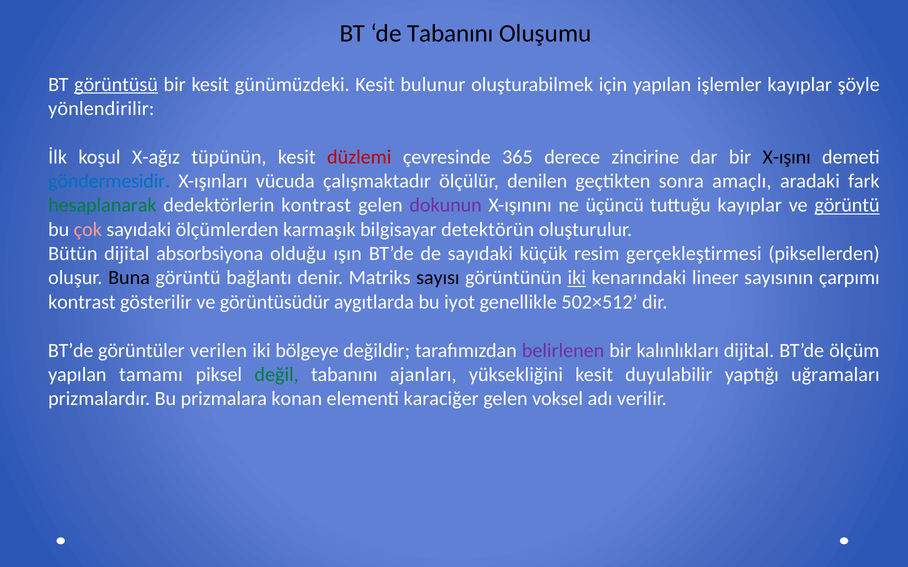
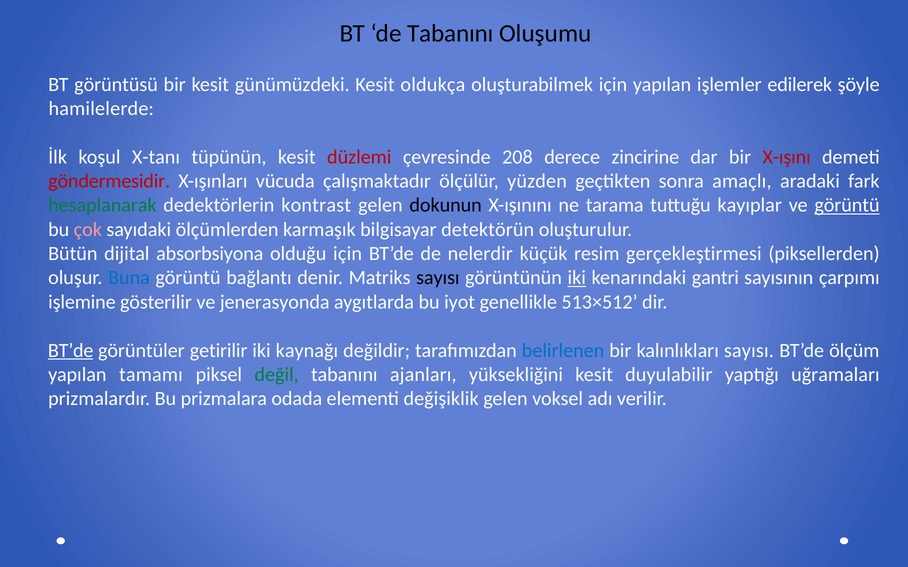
görüntüsü underline: present -> none (116, 84)
bulunur: bulunur -> oldukça (433, 84)
işlemler kayıplar: kayıplar -> edilerek (800, 84)
yönlendirilir: yönlendirilir -> hamilelerde (101, 109)
X-ağız: X-ağız -> X-tanı (156, 157)
365: 365 -> 208 (517, 157)
X-ışını colour: black -> red (787, 157)
göndermesidir colour: blue -> red (109, 181)
denilen: denilen -> yüzden (537, 181)
dokunun colour: purple -> black (446, 205)
üçüncü: üçüncü -> tarama (615, 205)
olduğu ışın: ışın -> için (348, 254)
de sayıdaki: sayıdaki -> nelerdir (480, 254)
Buna colour: black -> blue (129, 278)
lineer: lineer -> gantri (715, 278)
kontrast: kontrast -> işlemine (82, 302)
görüntüsüdür: görüntüsüdür -> jenerasyonda (275, 302)
502×512: 502×512 -> 513×512 (600, 302)
BT’de underline: none -> present (71, 351)
verilen: verilen -> getirilir (219, 351)
bölgeye: bölgeye -> kaynağı (307, 351)
belirlenen colour: purple -> blue (563, 351)
kalınlıkları dijital: dijital -> sayısı (749, 351)
konan: konan -> odada (297, 399)
karaciğer: karaciğer -> değişiklik (441, 399)
